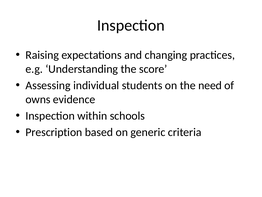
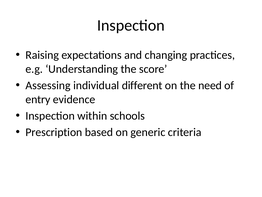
students: students -> different (142, 85)
owns: owns -> entry (38, 99)
